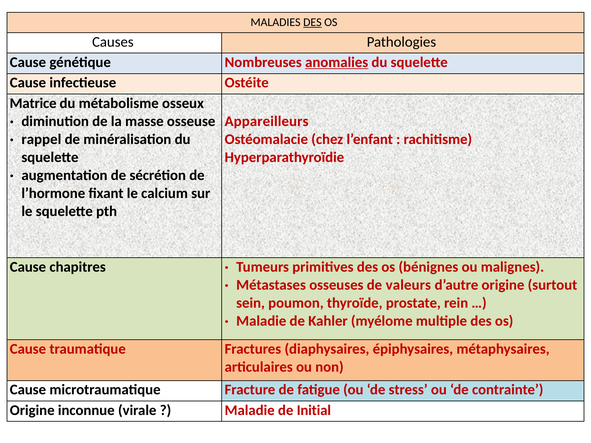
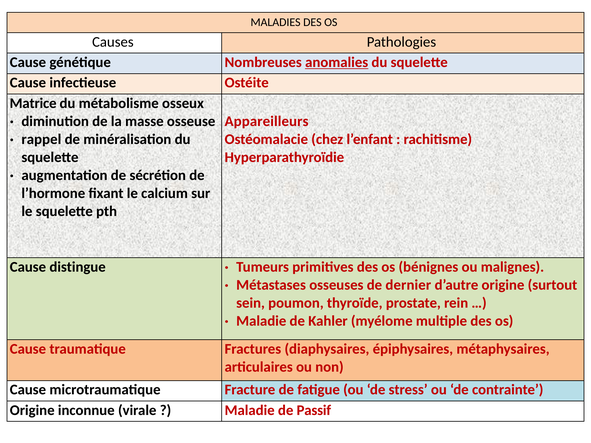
DES underline: present -> none (312, 22)
chapitres: chapitres -> distingue (78, 267)
valeurs: valeurs -> dernier (408, 285)
Initial: Initial -> Passif (314, 410)
